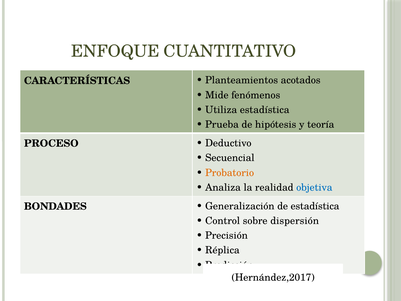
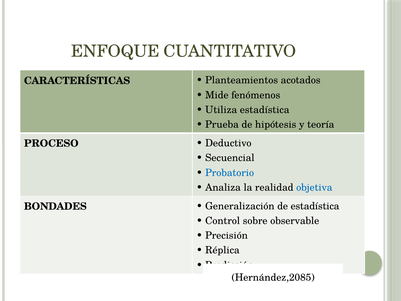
Probatorio colour: orange -> blue (230, 173)
dispersión: dispersión -> observable (295, 221)
Hernández,2017: Hernández,2017 -> Hernández,2085 (273, 277)
